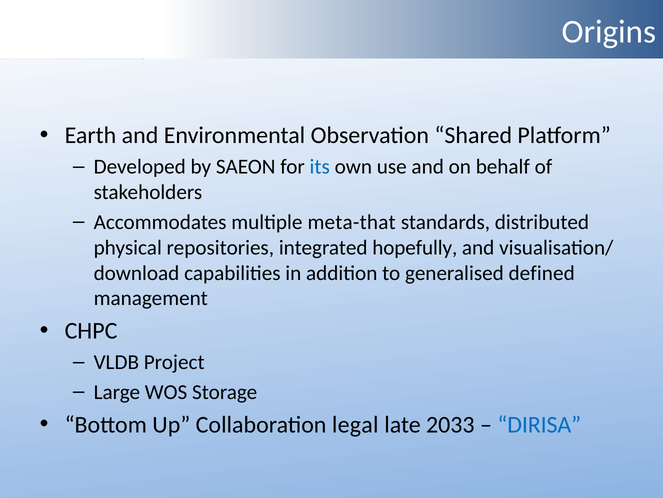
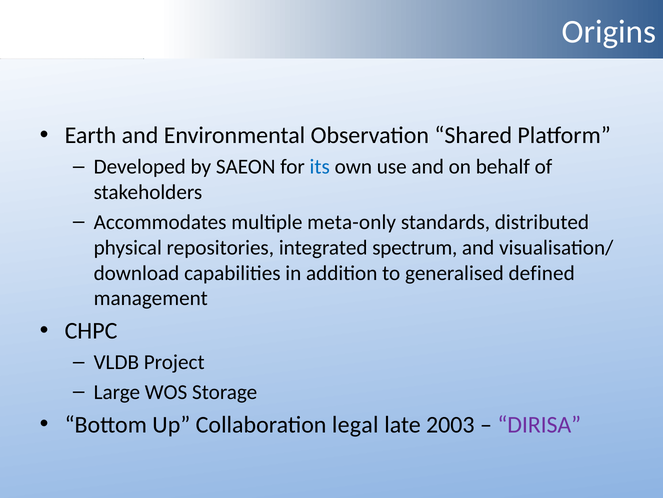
meta-that: meta-that -> meta-only (352, 222)
hopefully: hopefully -> spectrum (415, 247)
2033: 2033 -> 2003 (450, 424)
DIRISA colour: blue -> purple (539, 424)
